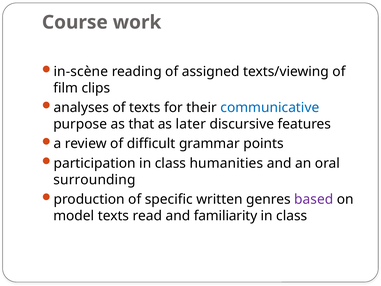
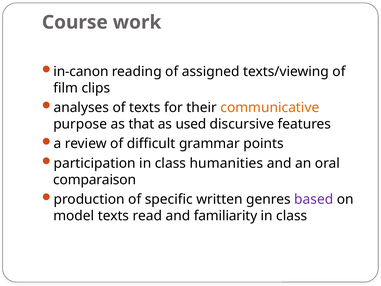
in-scène: in-scène -> in-canon (81, 71)
communicative colour: blue -> orange (270, 107)
later: later -> used (191, 124)
surrounding: surrounding -> comparaison (95, 180)
